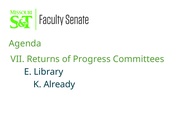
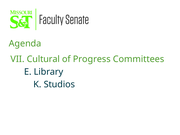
Returns: Returns -> Cultural (43, 59)
Already: Already -> Studios (59, 84)
